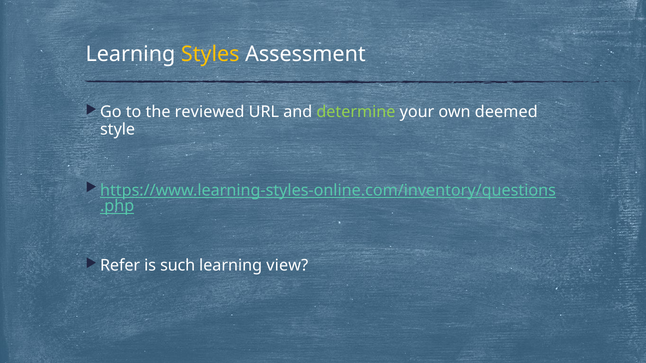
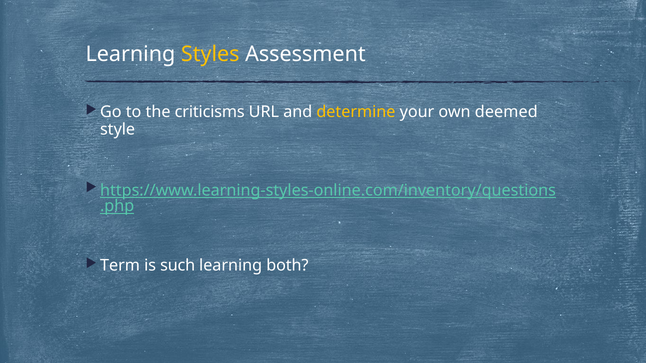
reviewed: reviewed -> criticisms (210, 112)
determine colour: light green -> yellow (356, 112)
Refer: Refer -> Term (120, 266)
view: view -> both (287, 266)
